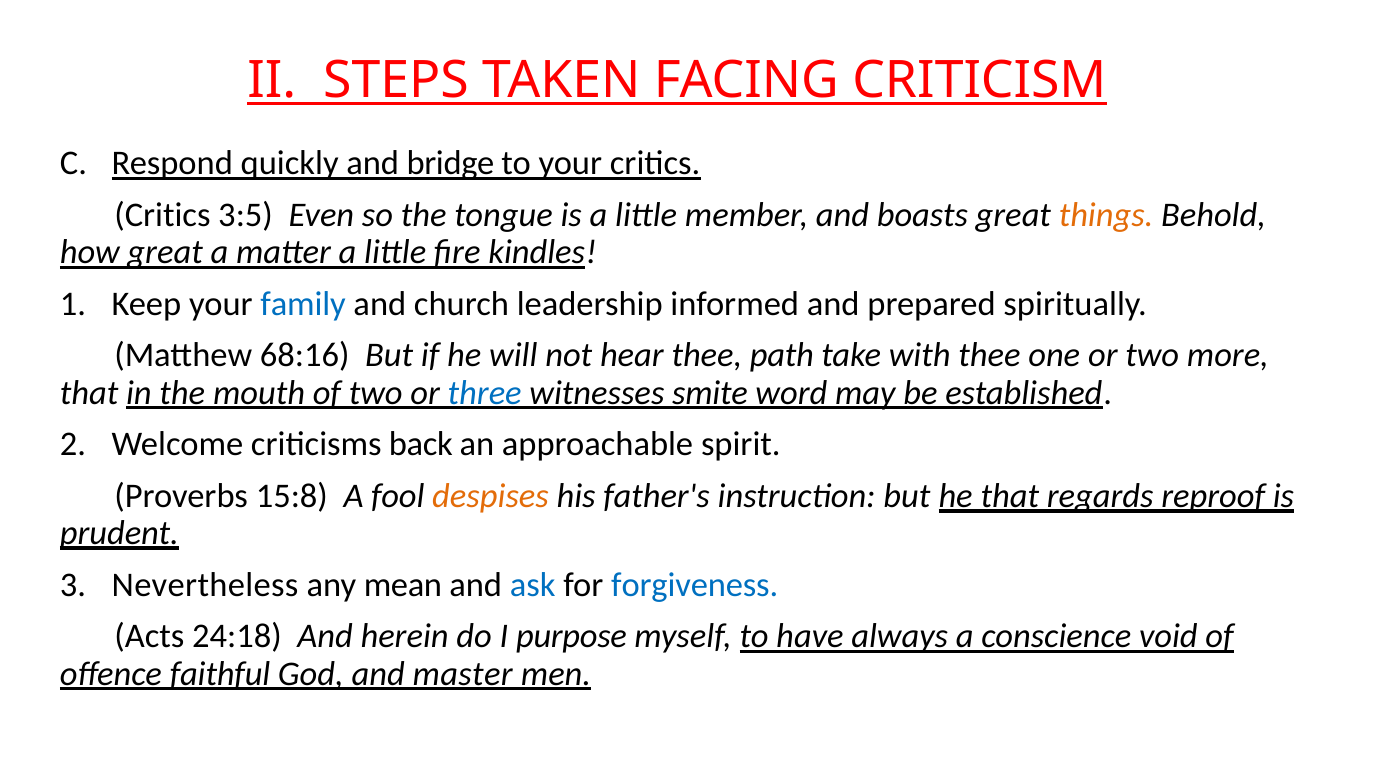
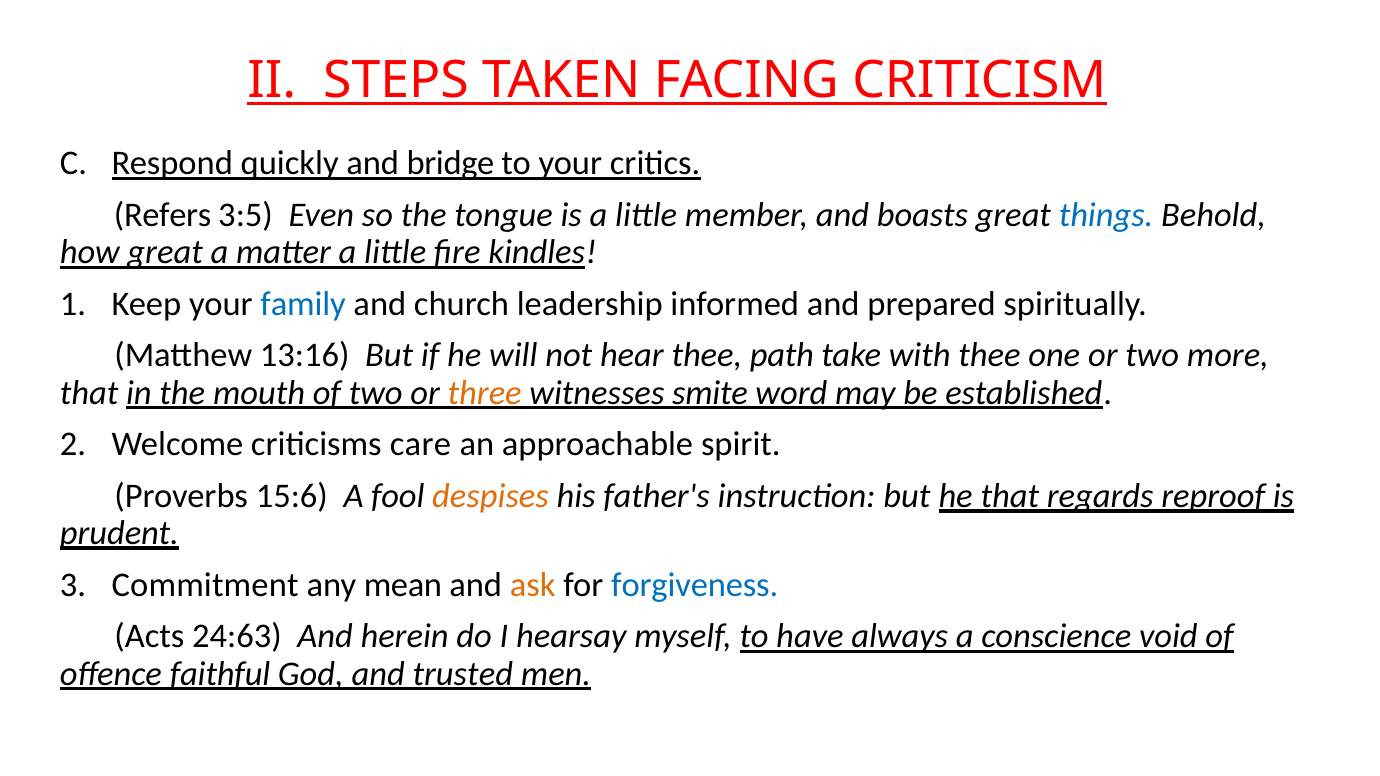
Critics: Critics -> Refers (163, 215)
things colour: orange -> blue (1106, 215)
68:16: 68:16 -> 13:16 (305, 356)
three colour: blue -> orange (485, 393)
back: back -> care (420, 445)
15:8: 15:8 -> 15:6 (292, 496)
Nevertheless: Nevertheless -> Commitment (205, 585)
ask colour: blue -> orange (533, 585)
24:18: 24:18 -> 24:63 (237, 637)
purpose: purpose -> hearsay (571, 637)
master: master -> trusted (463, 674)
